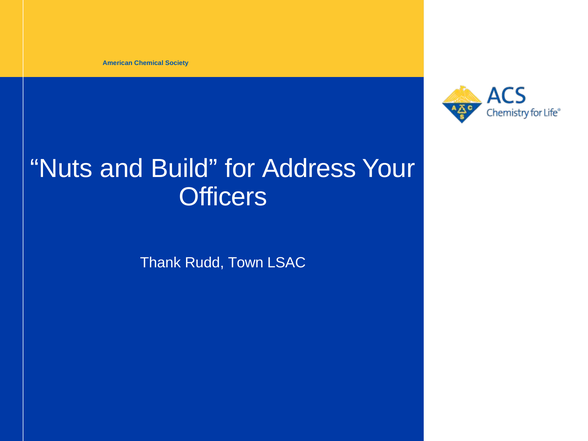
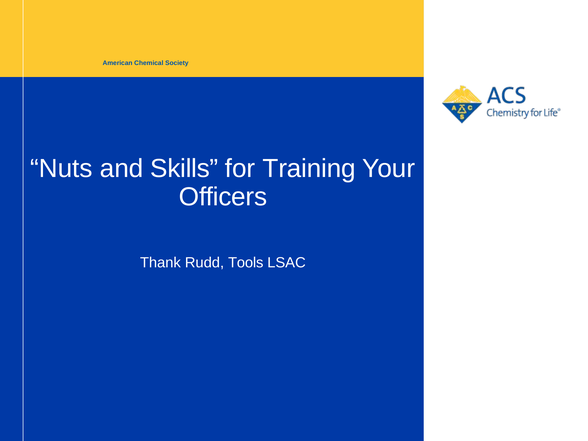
Build: Build -> Skills (184, 169)
Address: Address -> Training (309, 169)
Town: Town -> Tools (246, 263)
